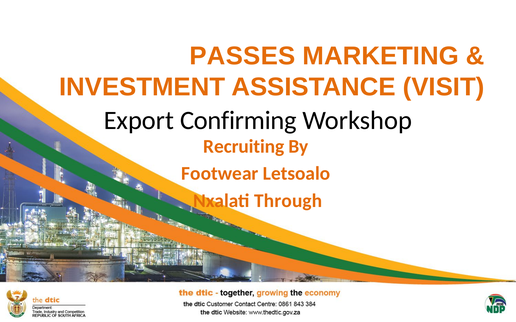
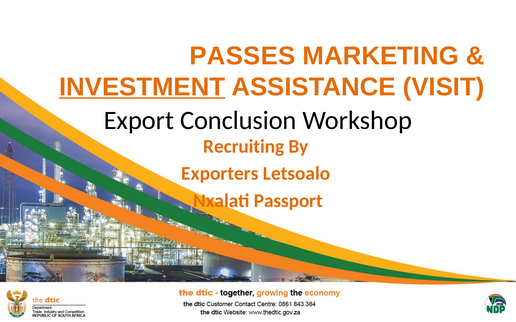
INVESTMENT underline: none -> present (142, 87)
Confirming: Confirming -> Conclusion (238, 121)
Footwear: Footwear -> Exporters (220, 174)
Through: Through -> Passport (288, 201)
